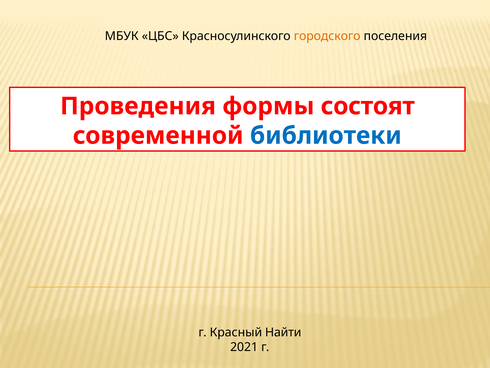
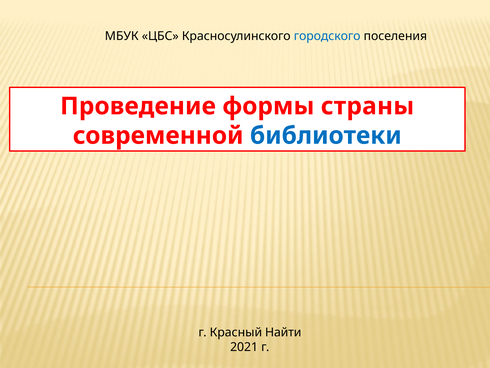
городского colour: orange -> blue (327, 36)
Проведения: Проведения -> Проведение (138, 106)
состоят: состоят -> страны (367, 106)
